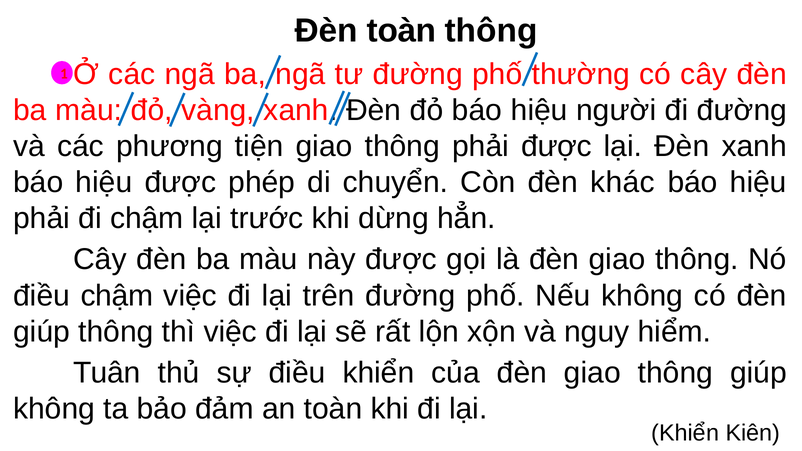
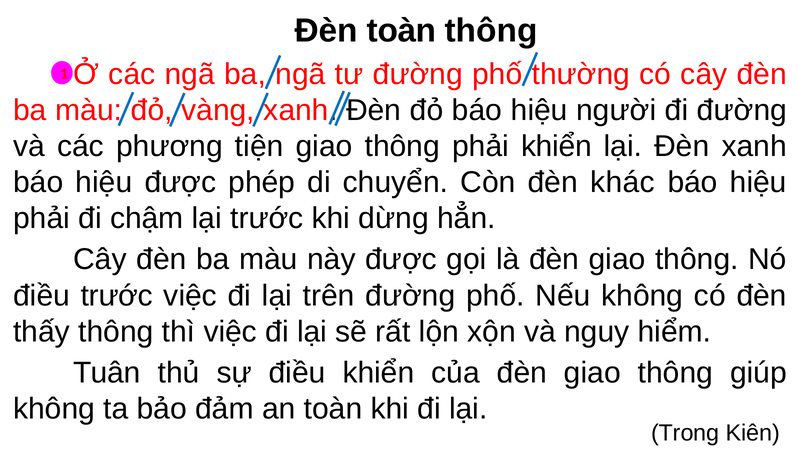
phải được: được -> khiển (556, 146)
điều chậm: chậm -> trước (117, 296)
giúp: giúp -> thấy (42, 332)
Khiển: Khiển -> Trong (685, 433)
